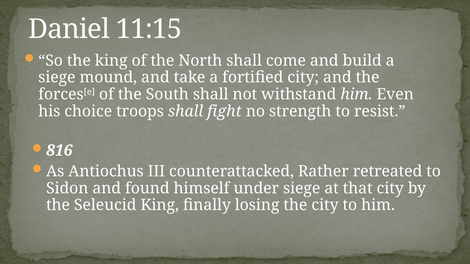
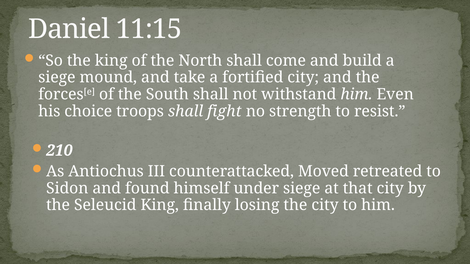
816: 816 -> 210 (59, 151)
Rather: Rather -> Moved (323, 172)
